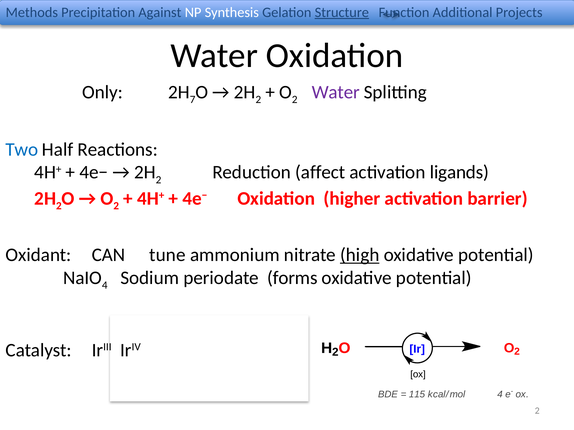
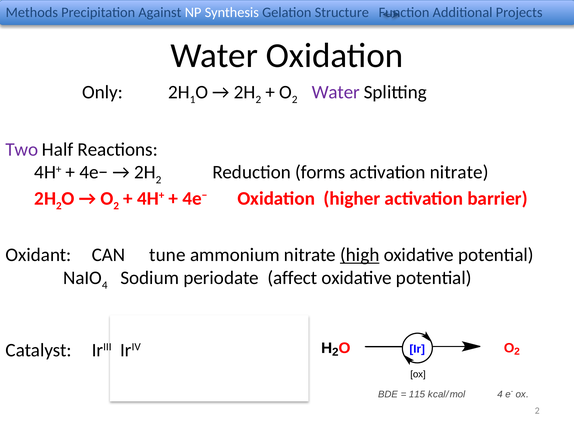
Structure underline: present -> none (342, 12)
7: 7 -> 1 (193, 100)
Two colour: blue -> purple (22, 150)
affect: affect -> forms (320, 173)
activation ligands: ligands -> nitrate (459, 173)
forms: forms -> affect (292, 278)
